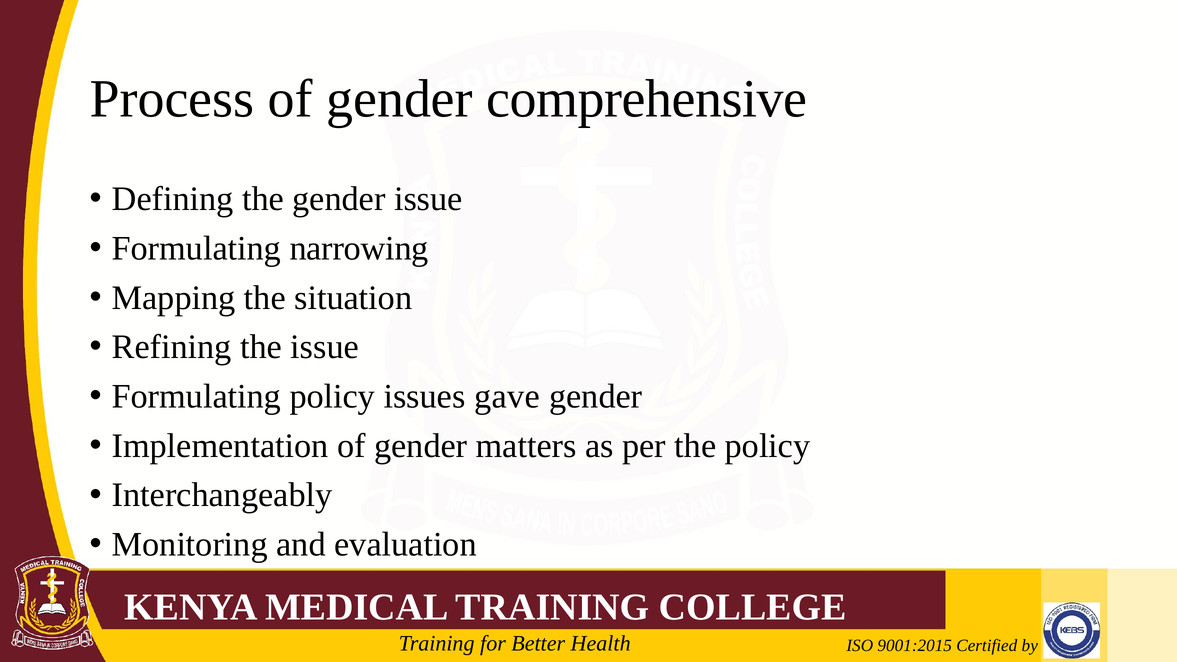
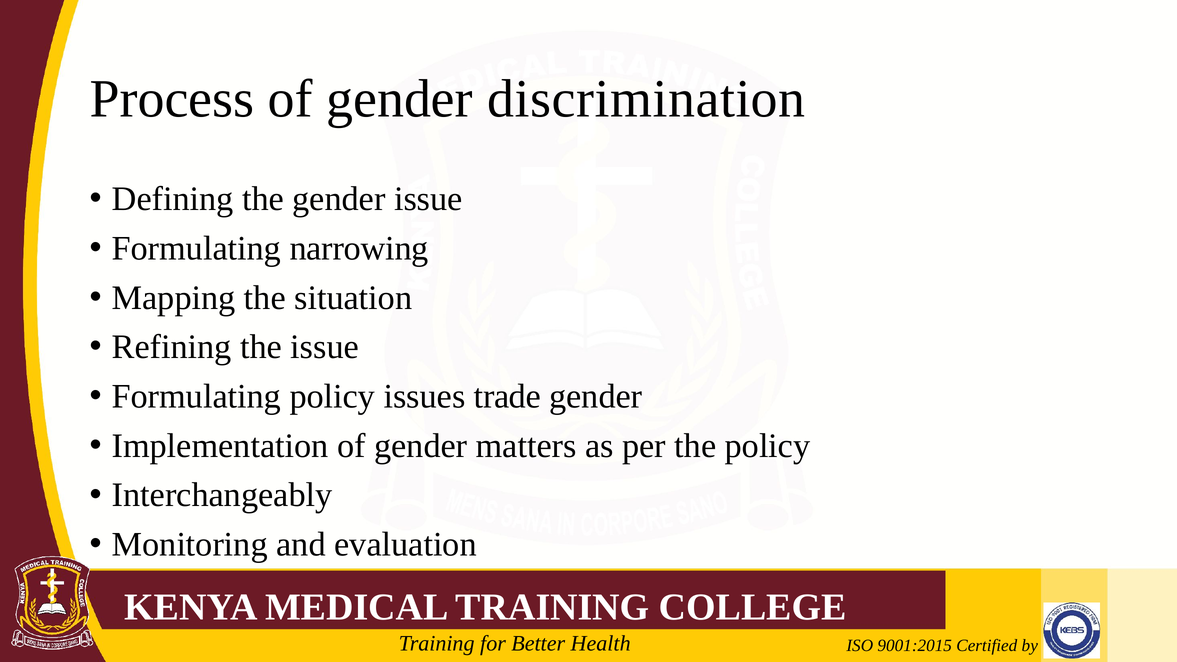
comprehensive: comprehensive -> discrimination (646, 99)
gave: gave -> trade (507, 396)
